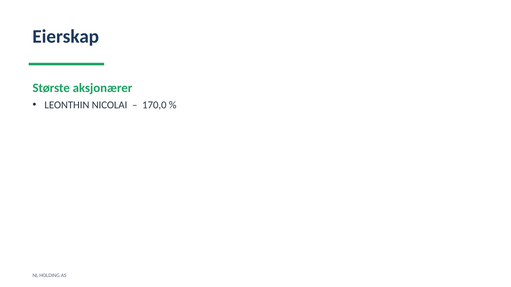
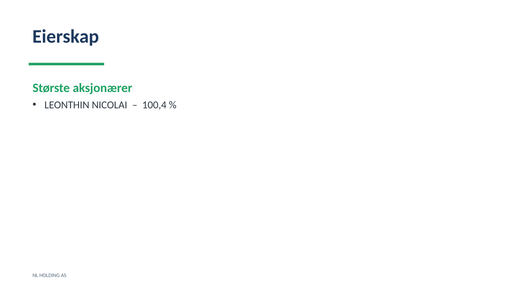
170,0: 170,0 -> 100,4 (154, 105)
